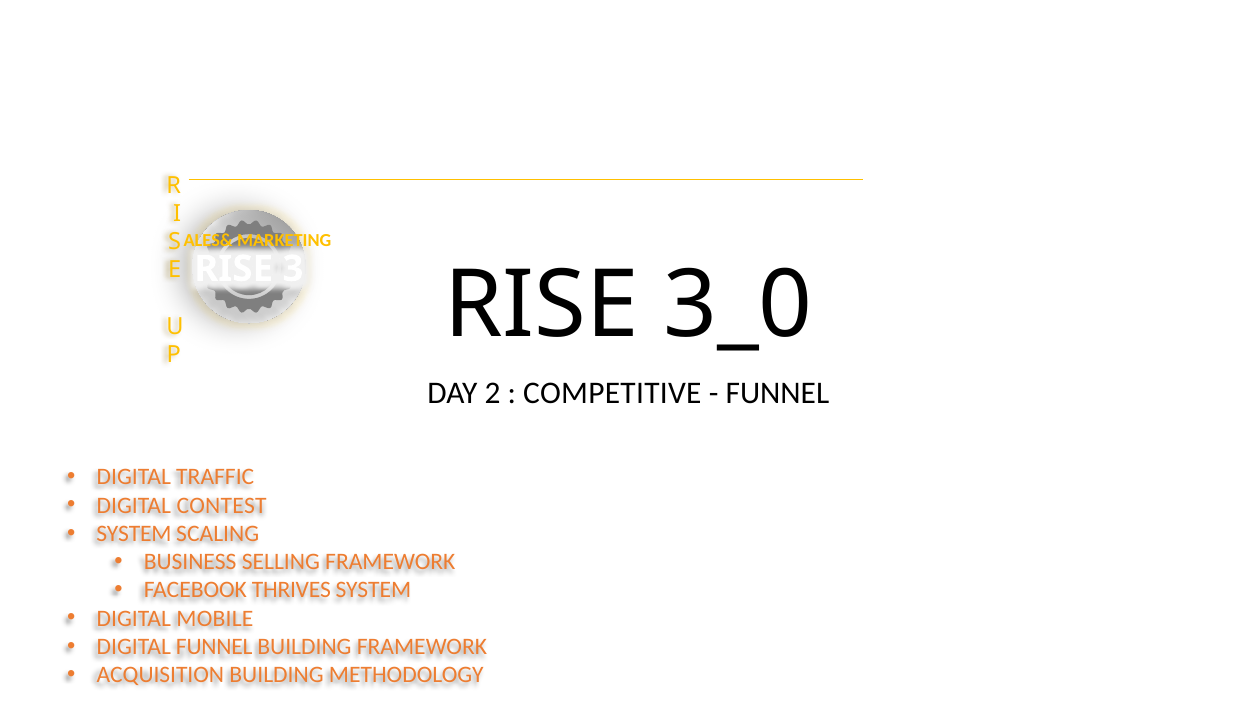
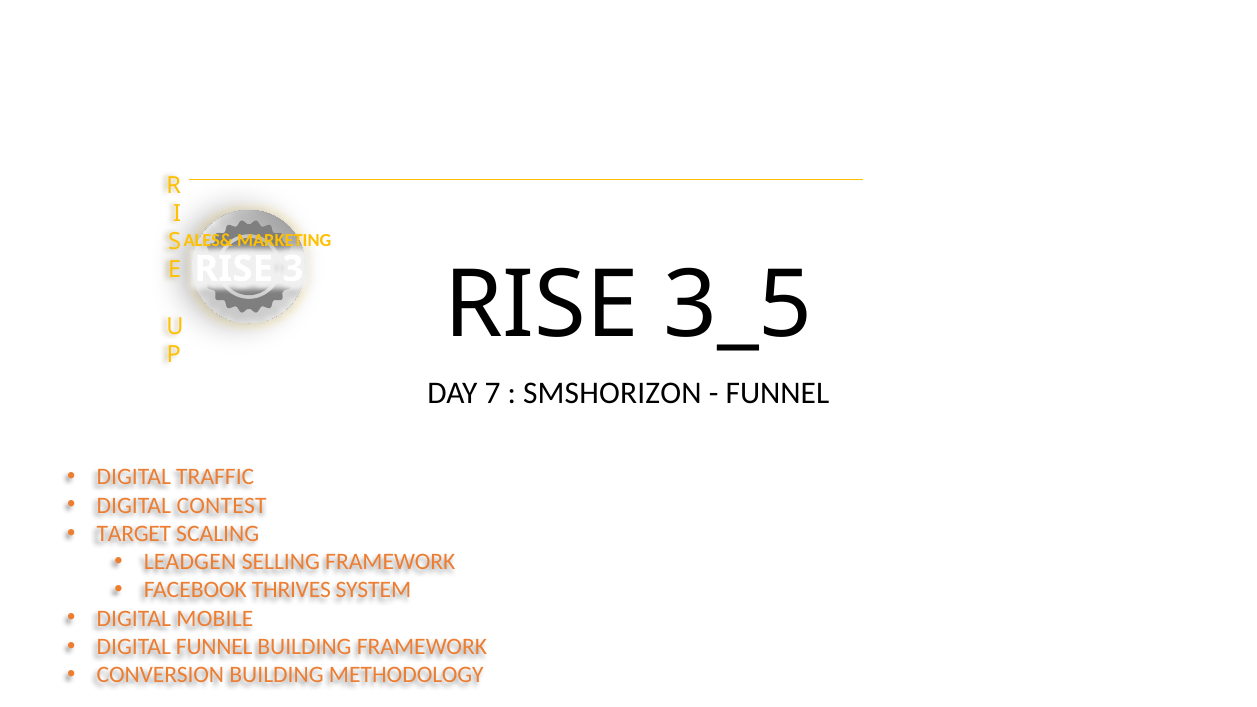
3_0: 3_0 -> 3_5 (738, 306)
2: 2 -> 7 (492, 393)
COMPETITIVE: COMPETITIVE -> SMSHORIZON (612, 393)
SYSTEM: SYSTEM -> TARGET (134, 534)
BUSINESS: BUSINESS -> LEADGEN (190, 562)
ACQUISITION: ACQUISITION -> CONVERSION (160, 675)
